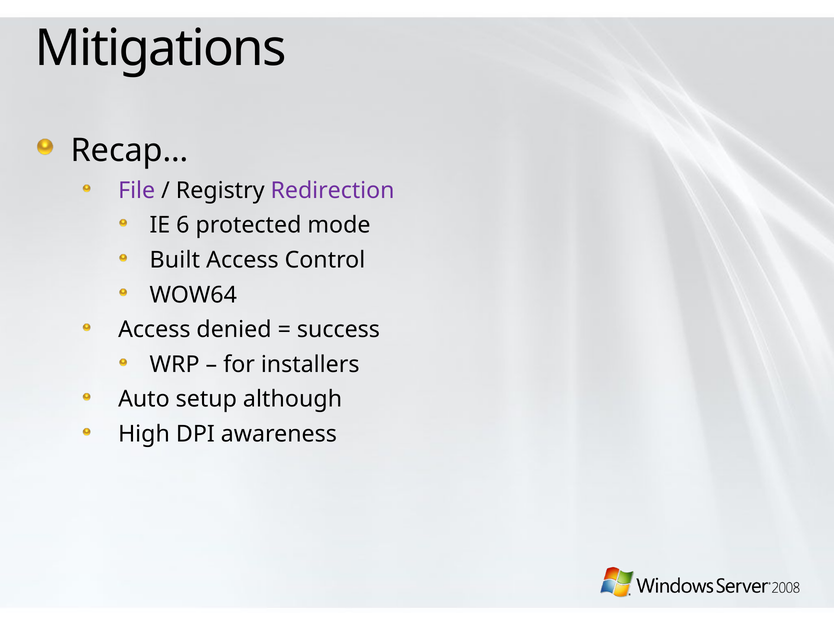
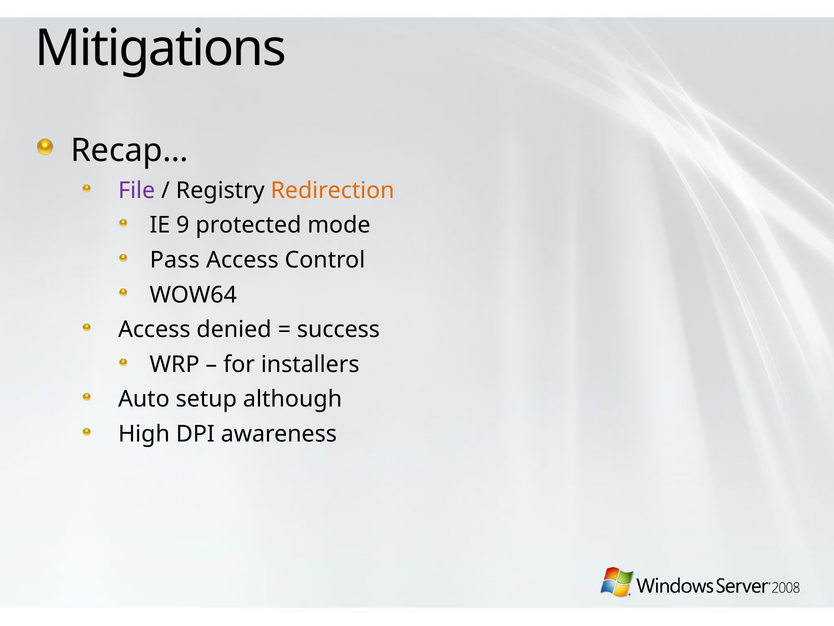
Redirection colour: purple -> orange (333, 190)
6: 6 -> 9 (183, 225)
Built: Built -> Pass (175, 260)
